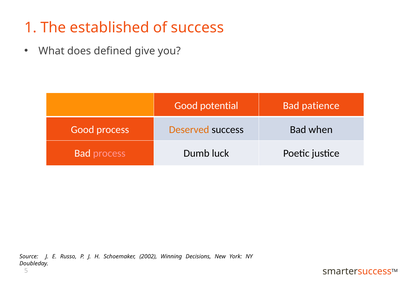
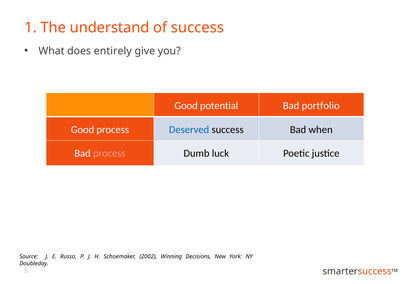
established: established -> understand (110, 28)
defined: defined -> entirely (113, 51)
patience: patience -> portfolio (321, 106)
Deserved colour: orange -> blue (189, 130)
